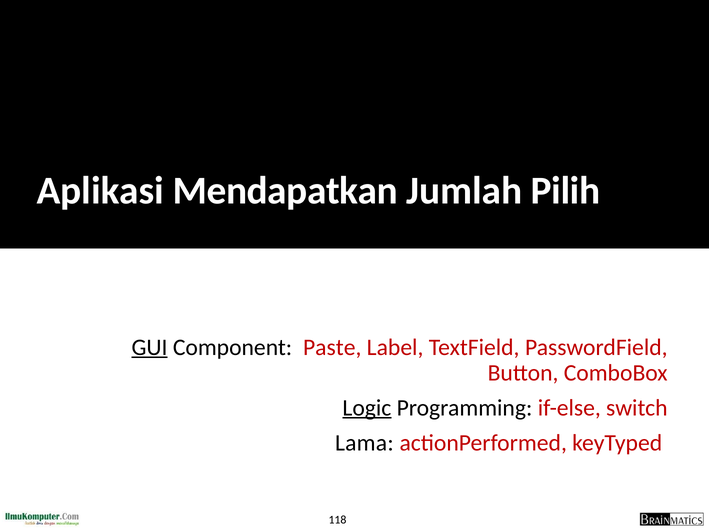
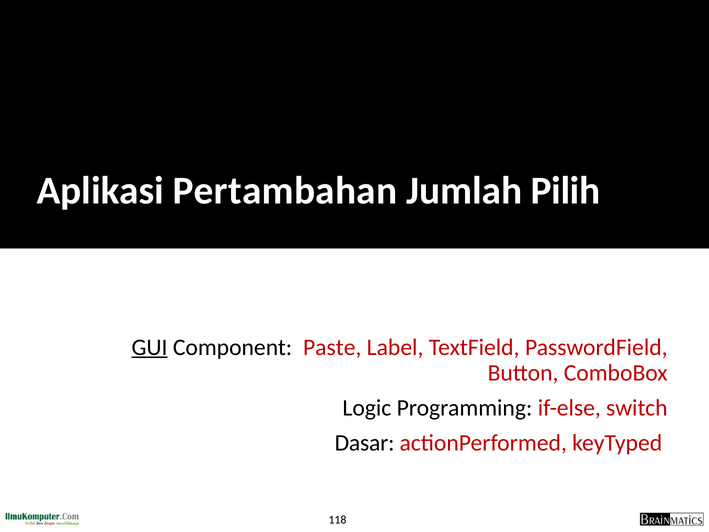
Mendapatkan: Mendapatkan -> Pertambahan (285, 191)
Logic underline: present -> none (367, 408)
Lama: Lama -> Dasar (365, 442)
